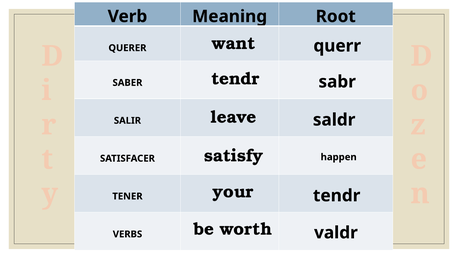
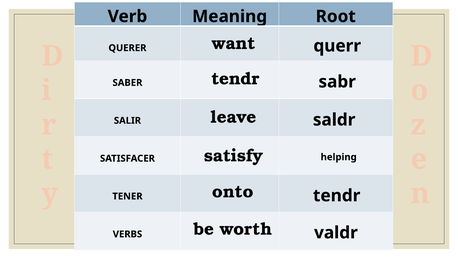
happen: happen -> helping (339, 157)
your: your -> onto (233, 192)
